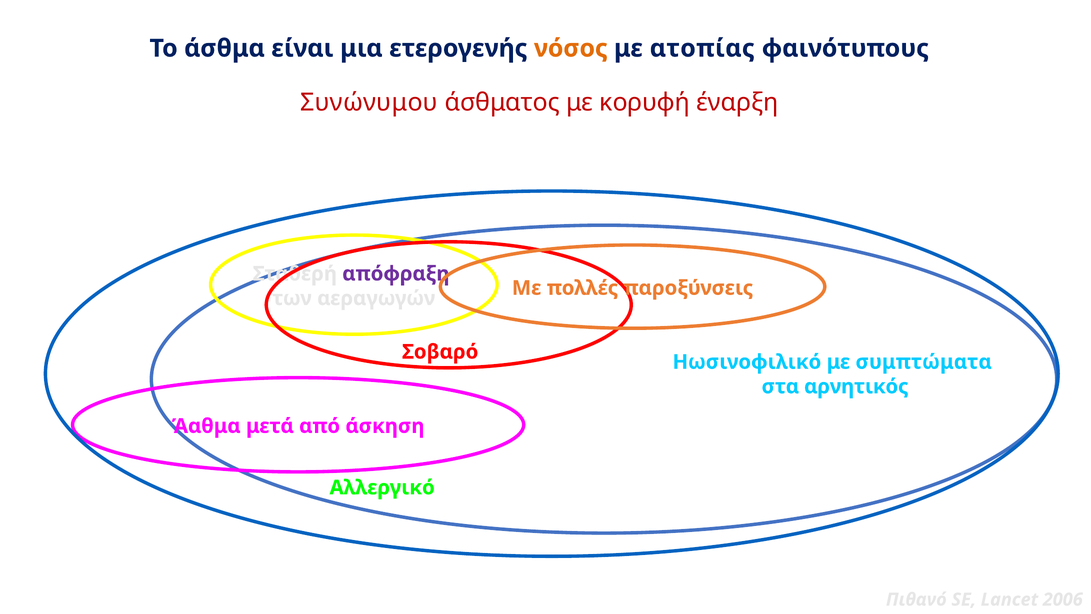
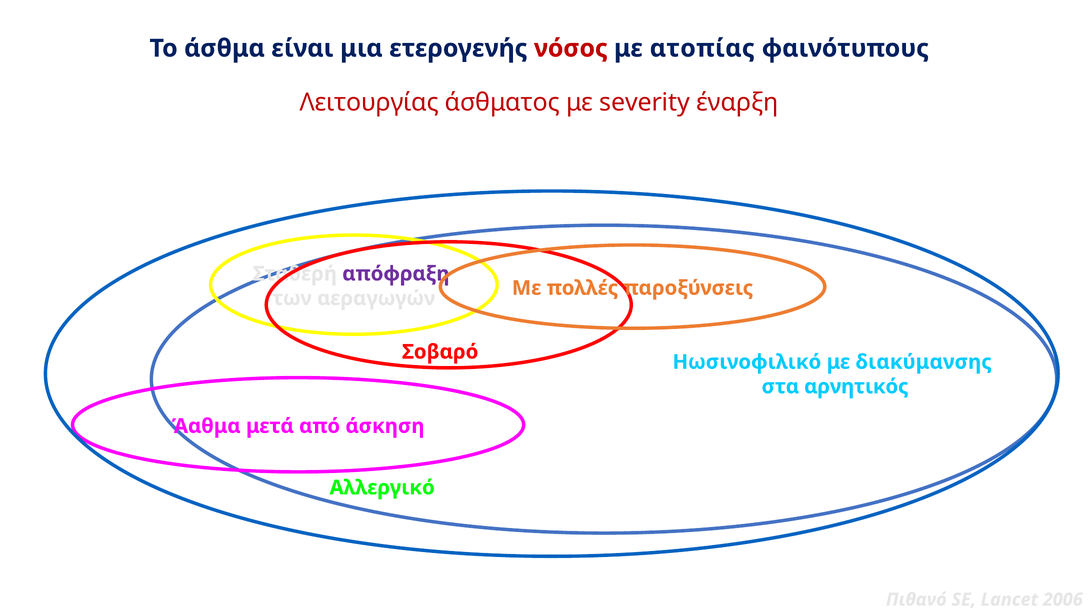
νόσος colour: orange -> red (571, 48)
Συνώνυμου: Συνώνυμου -> Λειτουργίας (369, 102)
κορυφή: κορυφή -> severity (645, 102)
συμπτώματα: συμπτώματα -> διακύμανσης (924, 362)
